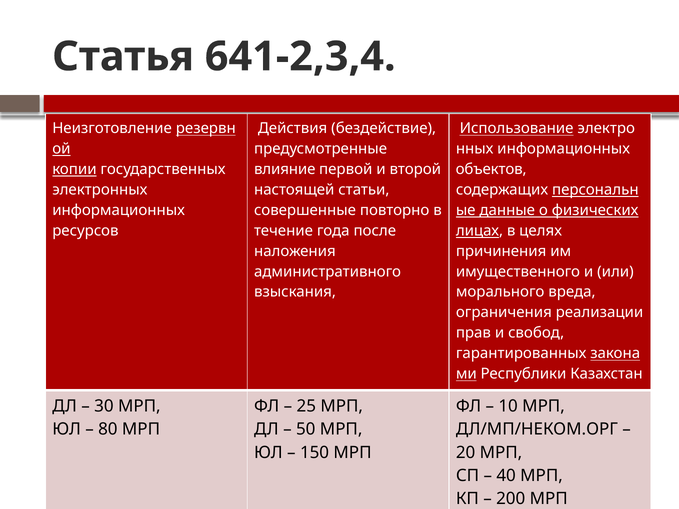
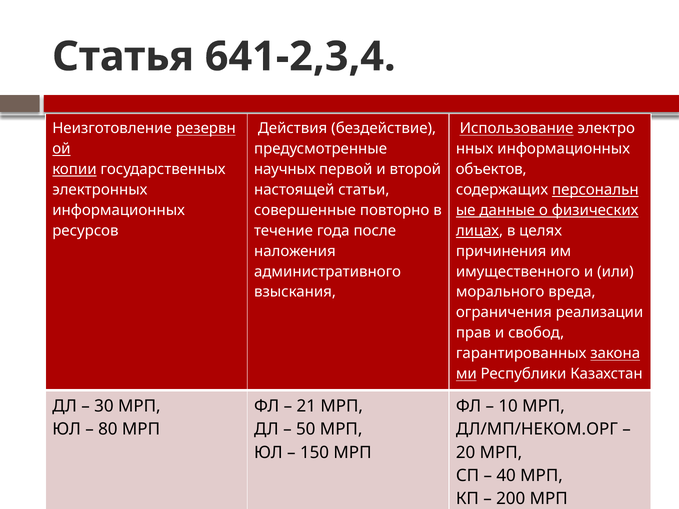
влияние: влияние -> научных (285, 169)
25: 25 -> 21 (306, 406)
